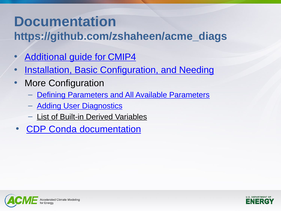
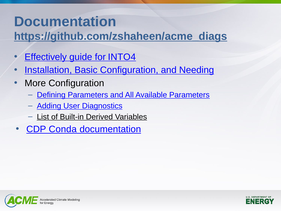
https://github.com/zshaheen/acme_diags underline: none -> present (121, 36)
Additional: Additional -> Effectively (46, 57)
CMIP4: CMIP4 -> INTO4 (122, 57)
